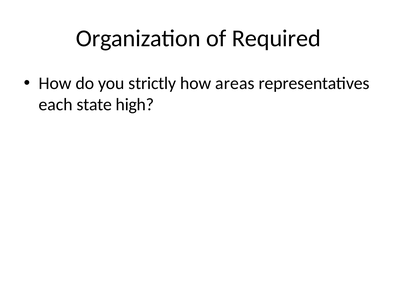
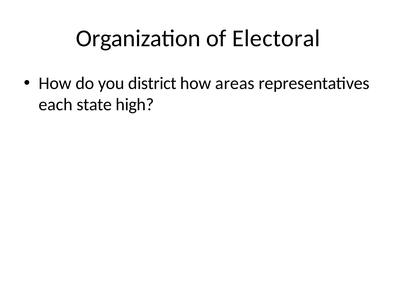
Required: Required -> Electoral (276, 38)
strictly: strictly -> district (152, 83)
